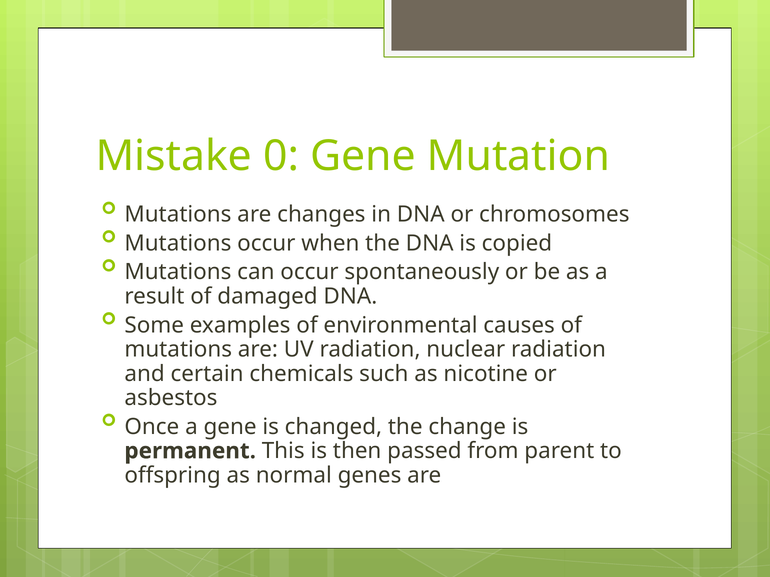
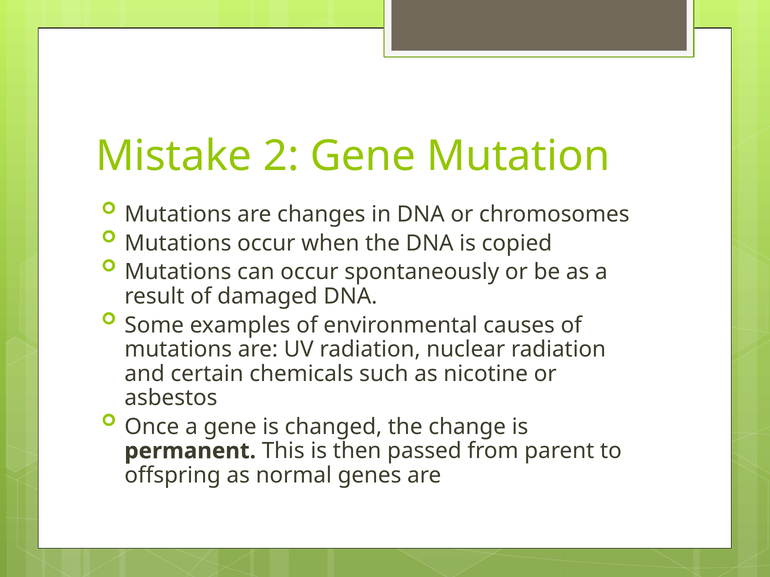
0: 0 -> 2 (281, 156)
